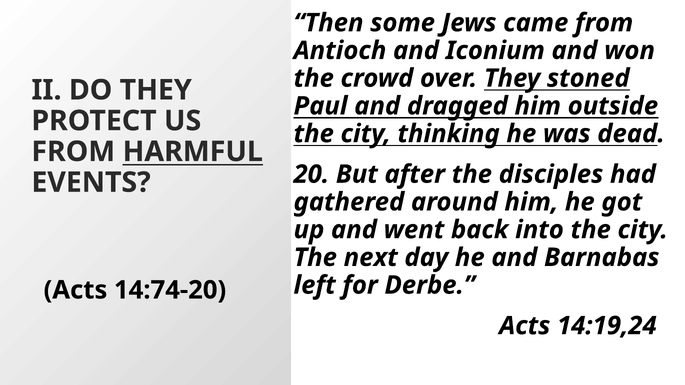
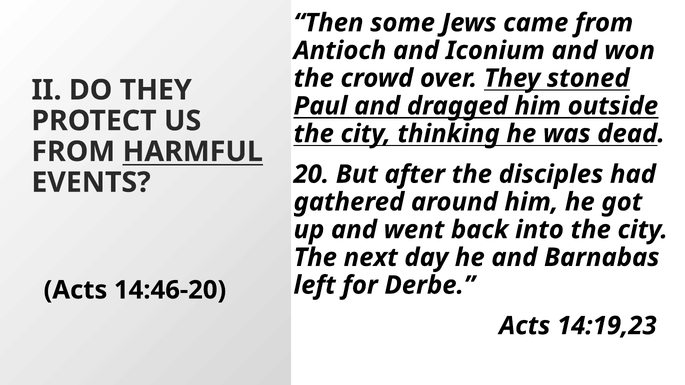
14:74-20: 14:74-20 -> 14:46-20 (170, 290)
14:19,24: 14:19,24 -> 14:19,23 (607, 326)
